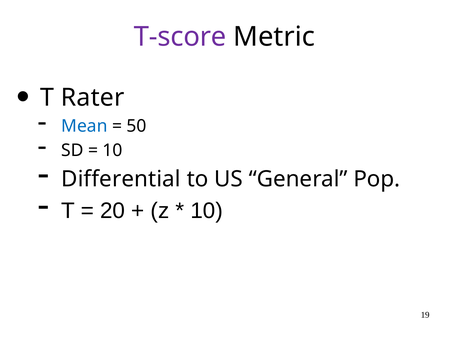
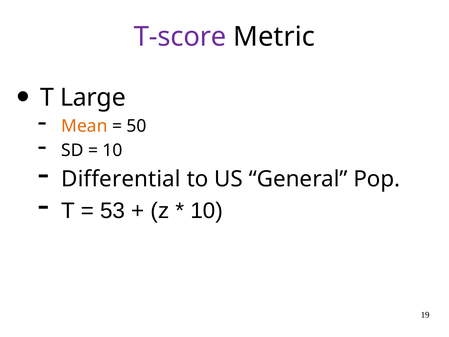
Rater: Rater -> Large (93, 98)
Mean colour: blue -> orange (84, 126)
20: 20 -> 53 (113, 211)
